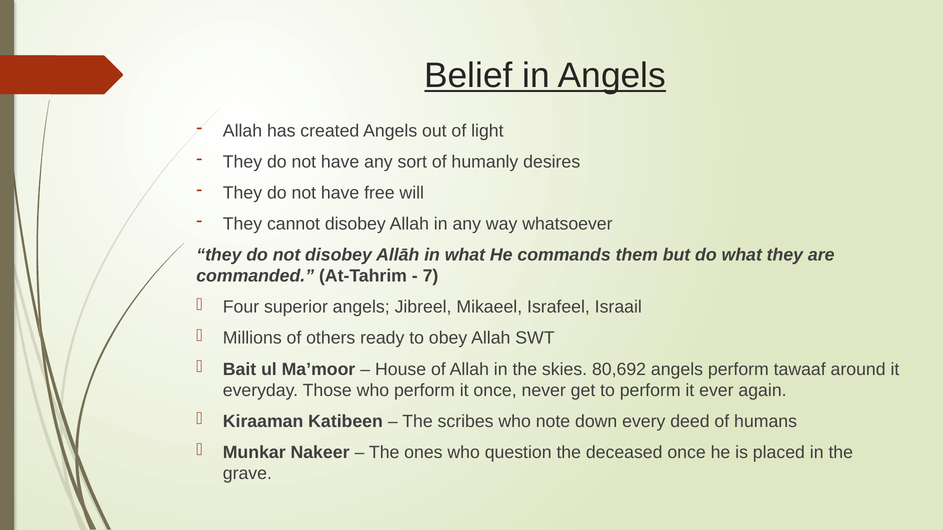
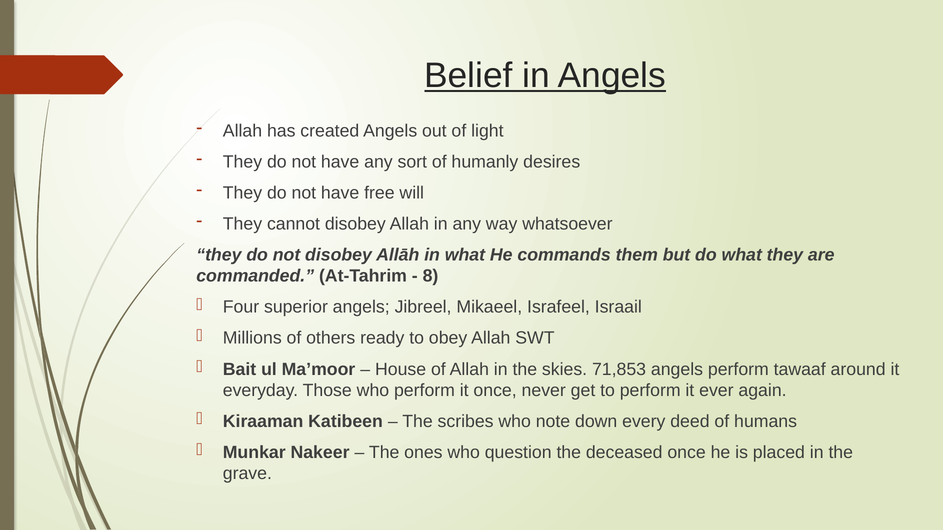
7: 7 -> 8 (431, 276)
80,692: 80,692 -> 71,853 (619, 369)
